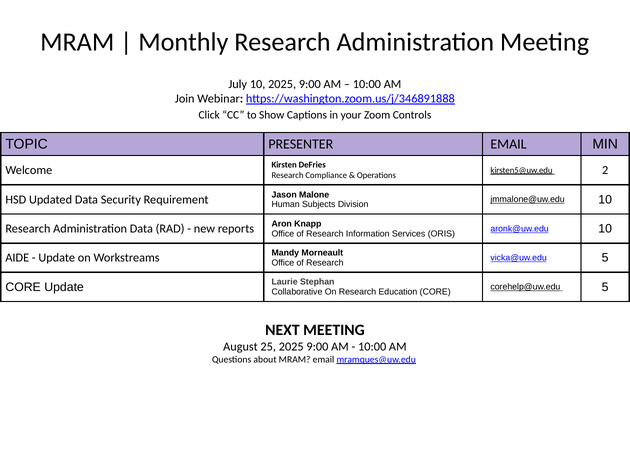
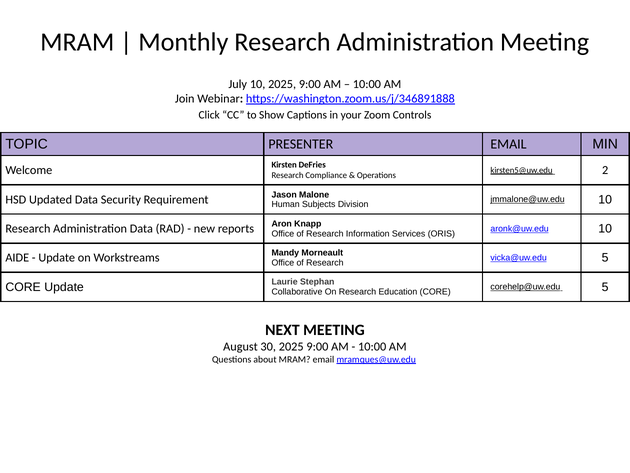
25: 25 -> 30 (268, 346)
